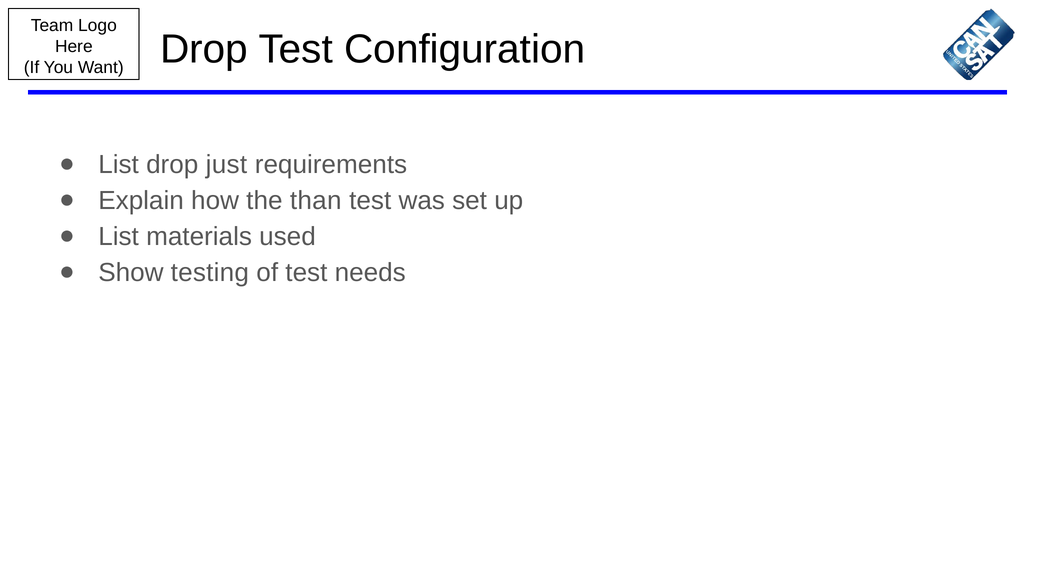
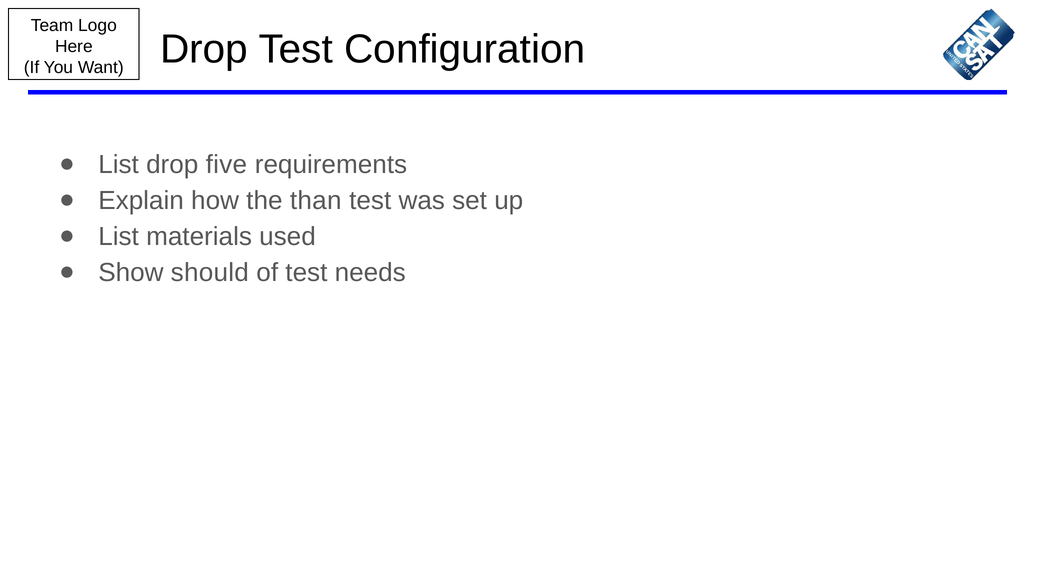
just: just -> five (226, 164)
testing: testing -> should (210, 272)
